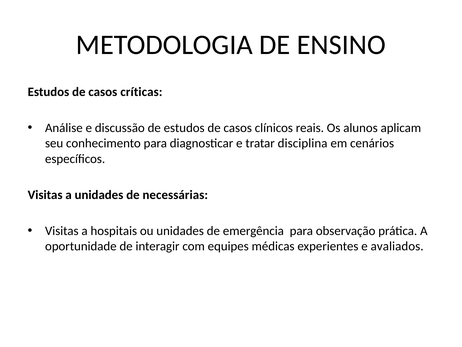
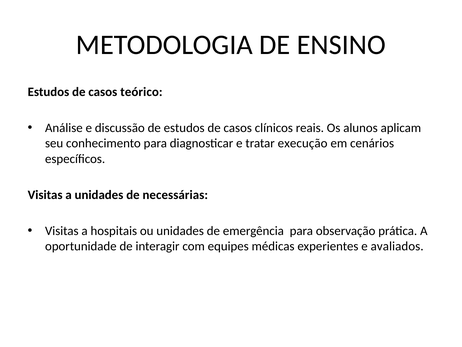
críticas: críticas -> teórico (141, 92)
disciplina: disciplina -> execução (303, 143)
